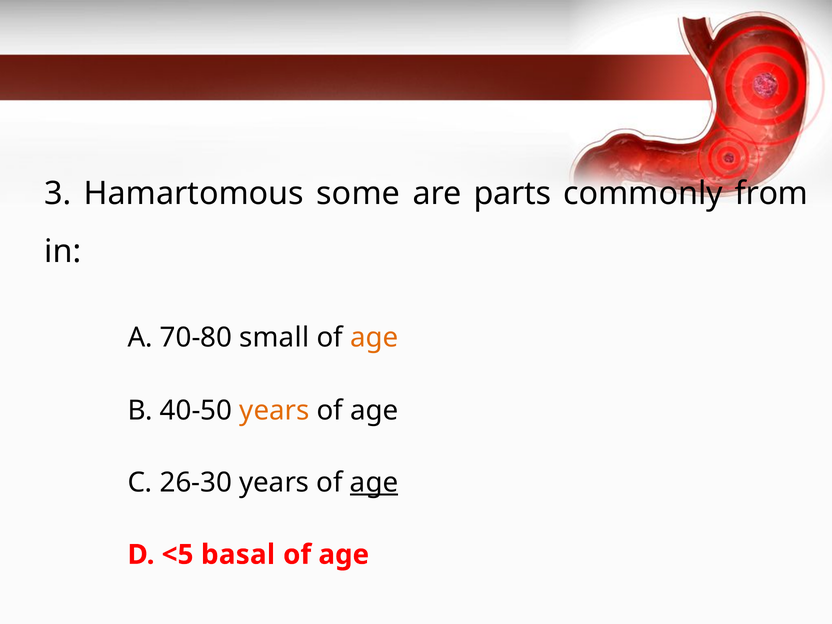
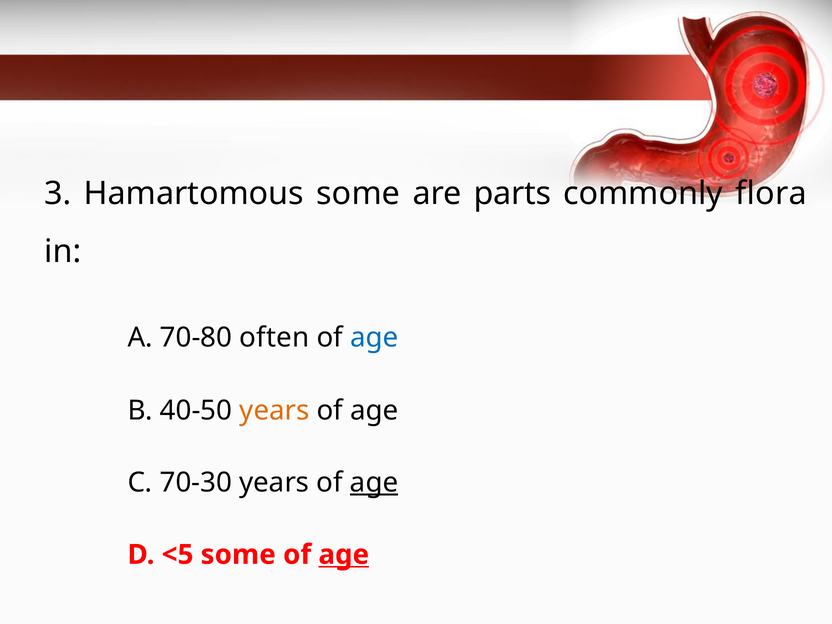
from: from -> flora (771, 193)
small: small -> often (274, 337)
age colour: orange -> blue (374, 337)
26-30: 26-30 -> 70-30 (196, 483)
<5 basal: basal -> some (238, 555)
age underline: none -> present (344, 555)
